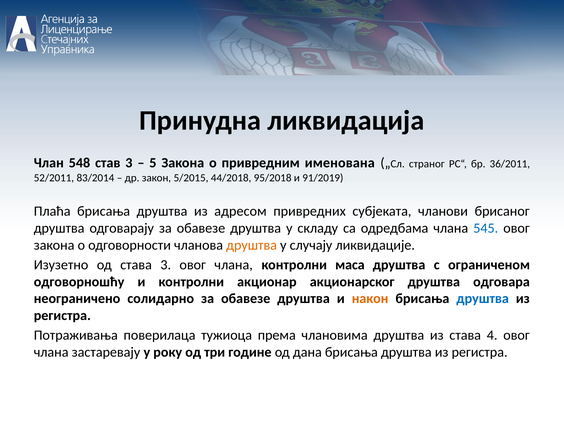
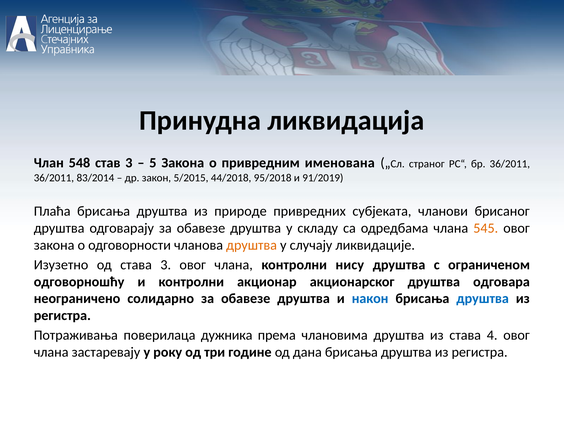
52/2011: 52/2011 -> 36/2011 (54, 178)
адресом: адресом -> природе (240, 211)
545 colour: blue -> orange (486, 228)
маса: маса -> нису (350, 265)
након colour: orange -> blue (370, 299)
тужиоца: тужиоца -> дужника (227, 335)
